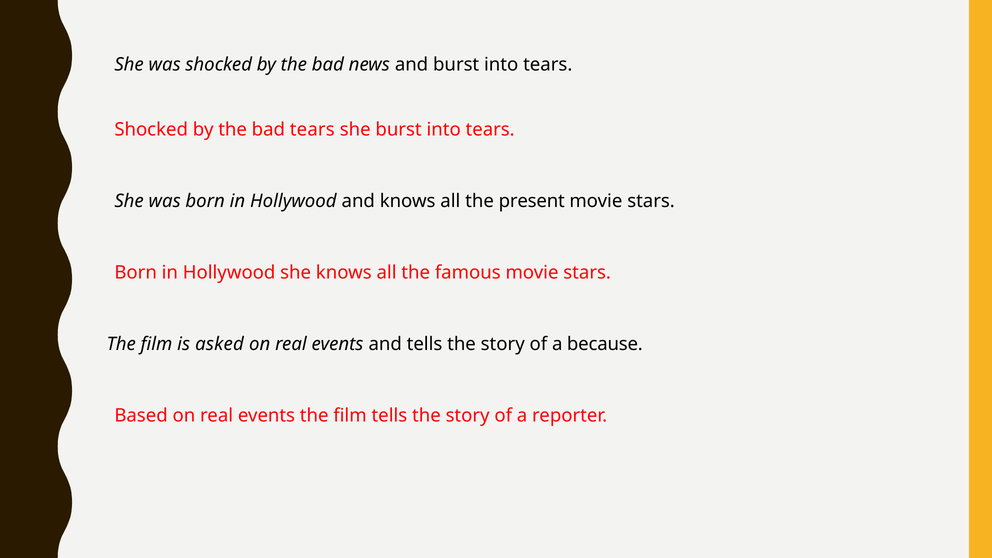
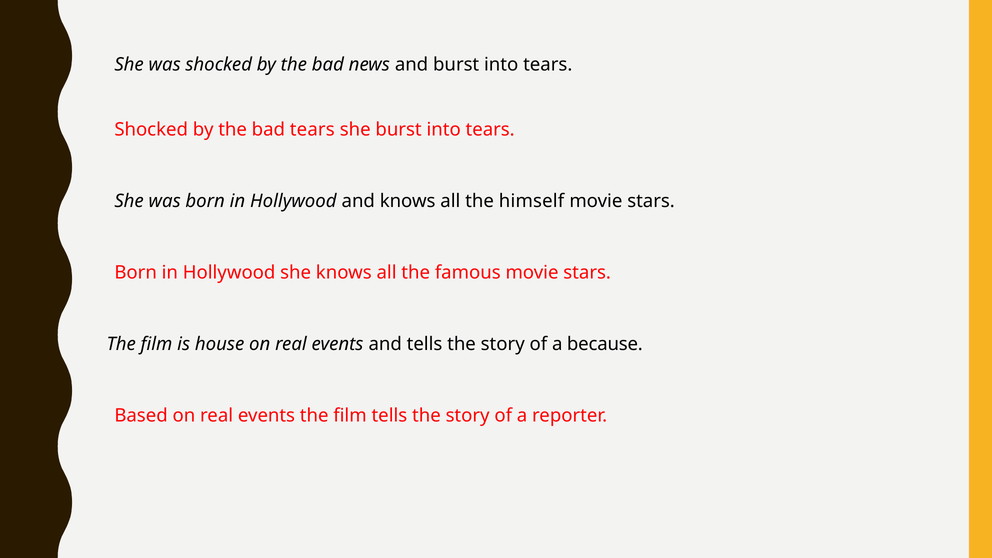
present: present -> himself (532, 201)
asked: asked -> house (220, 344)
